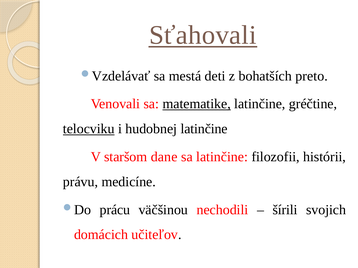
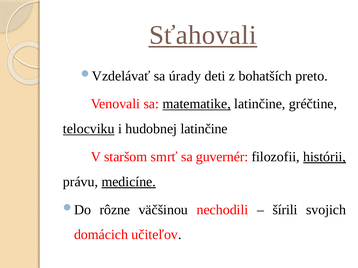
mestá: mestá -> úrady (185, 76)
dane: dane -> smrť (164, 157)
sa latinčine: latinčine -> guvernér (222, 157)
histórii underline: none -> present (325, 157)
medicíne underline: none -> present (129, 182)
prácu: prácu -> rôzne (115, 210)
